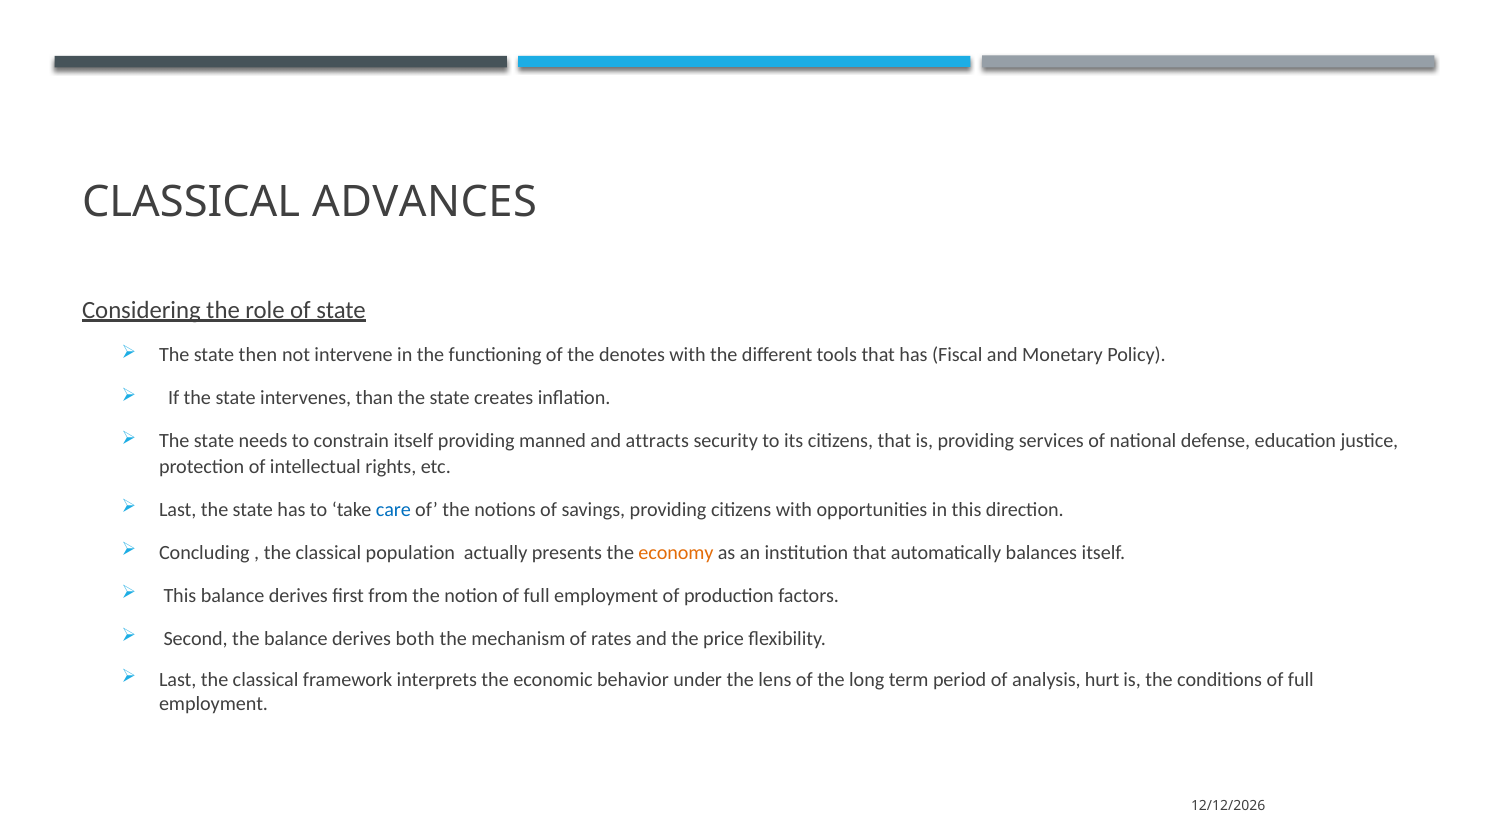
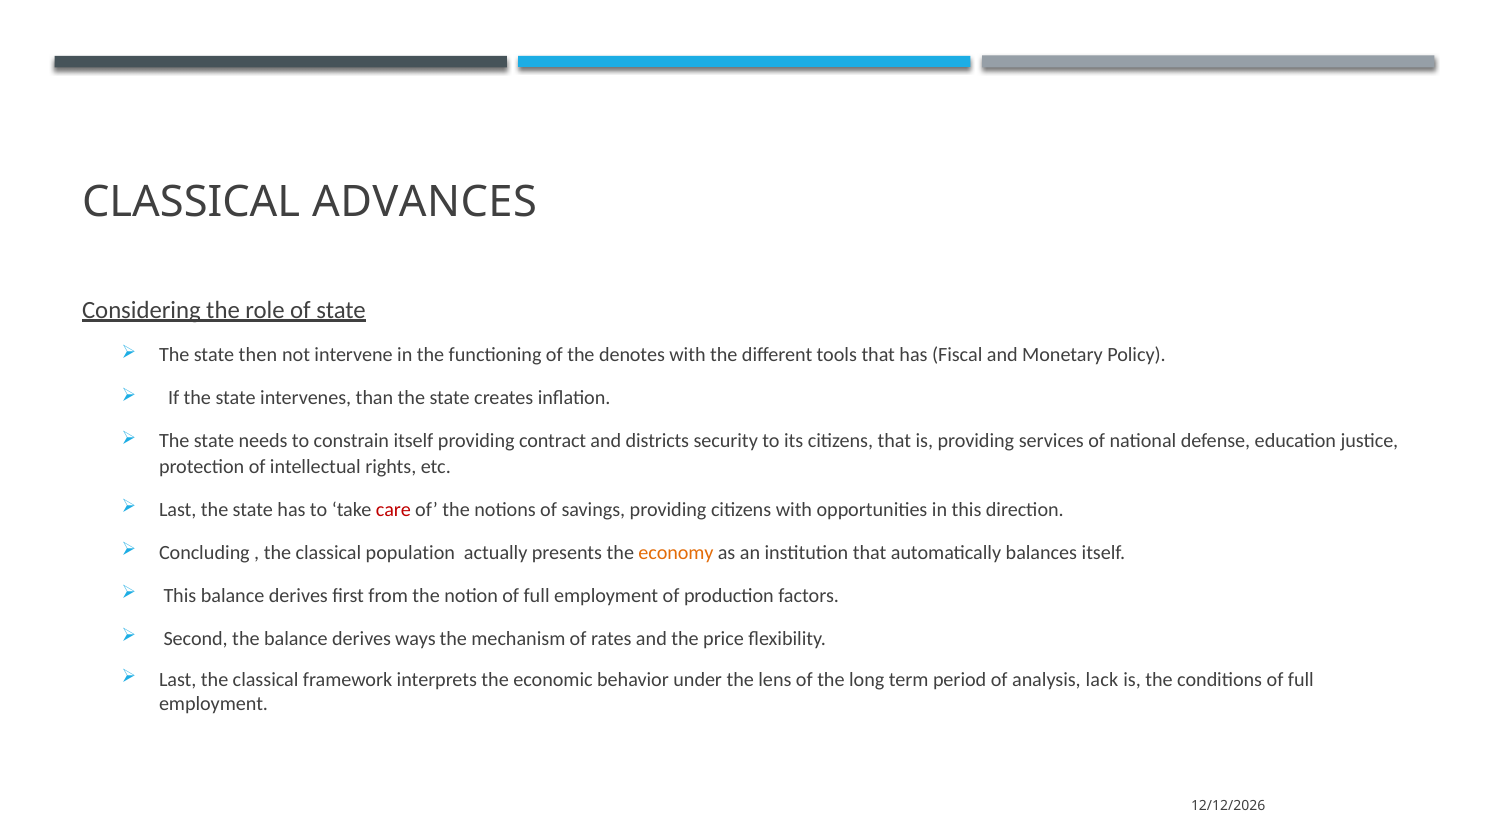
manned: manned -> contract (553, 441)
attracts: attracts -> districts (657, 441)
care colour: blue -> red (393, 510)
both: both -> ways (415, 639)
hurt: hurt -> lack (1102, 680)
